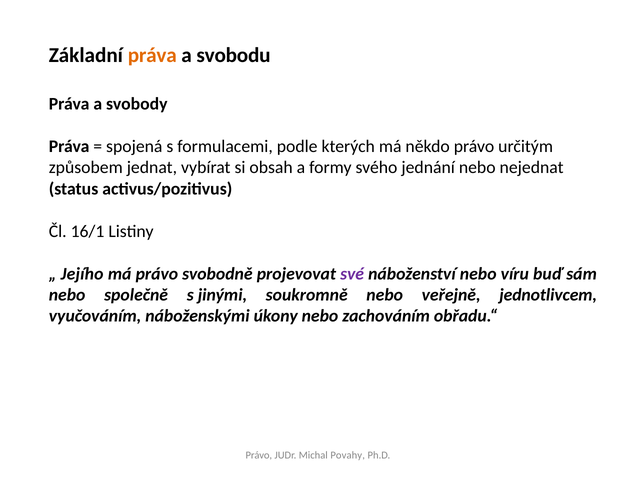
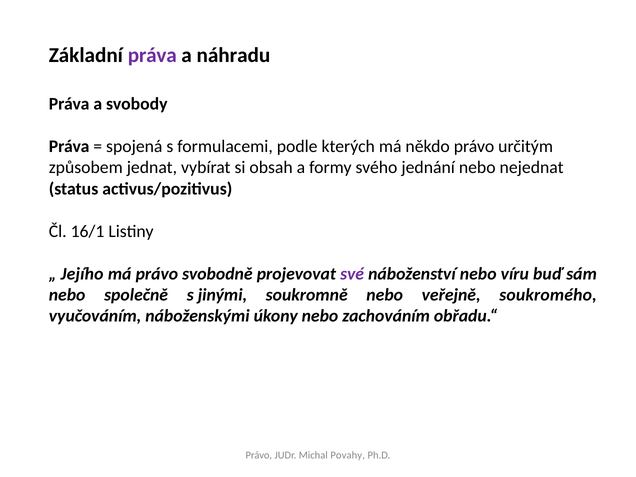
práva colour: orange -> purple (152, 55)
svobodu: svobodu -> náhradu (233, 55)
jednotlivcem: jednotlivcem -> soukromého (548, 295)
